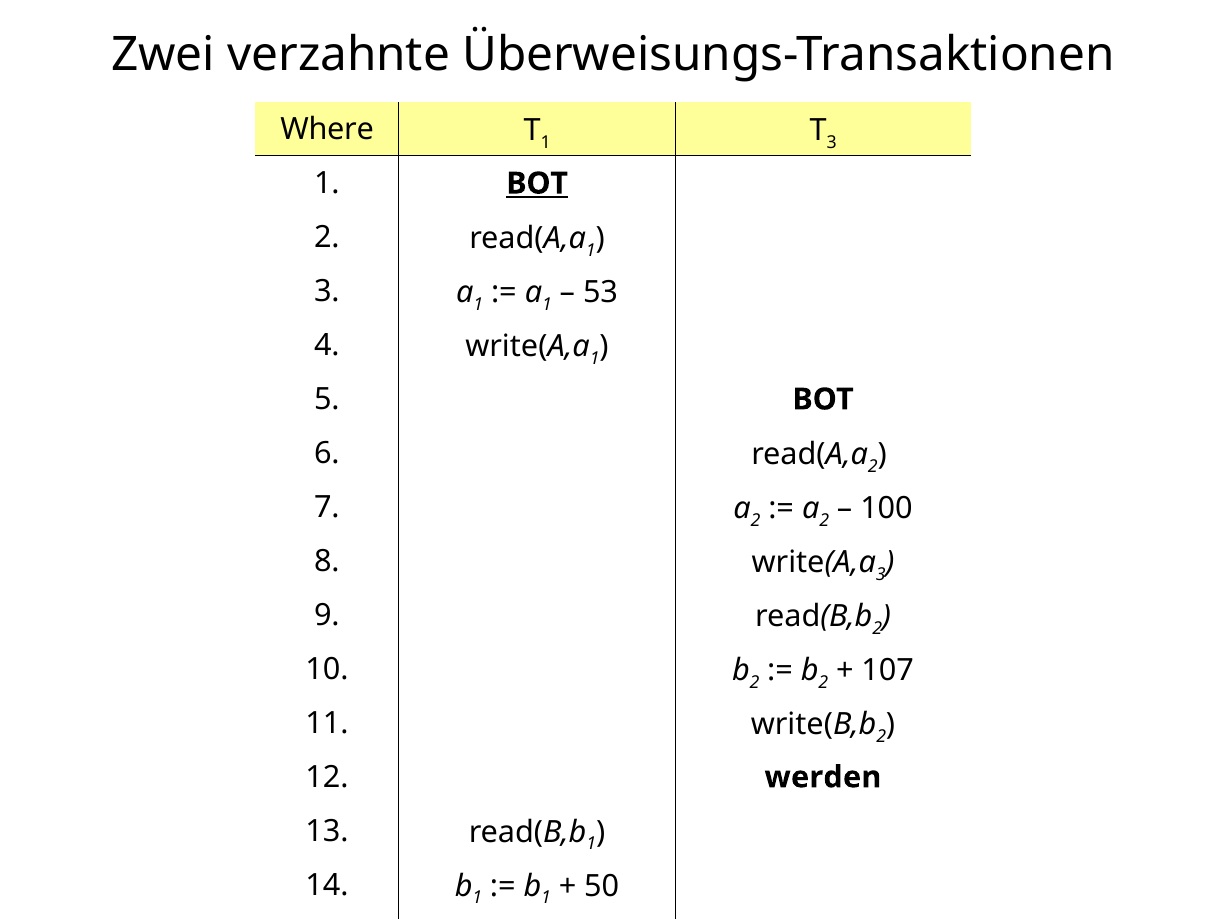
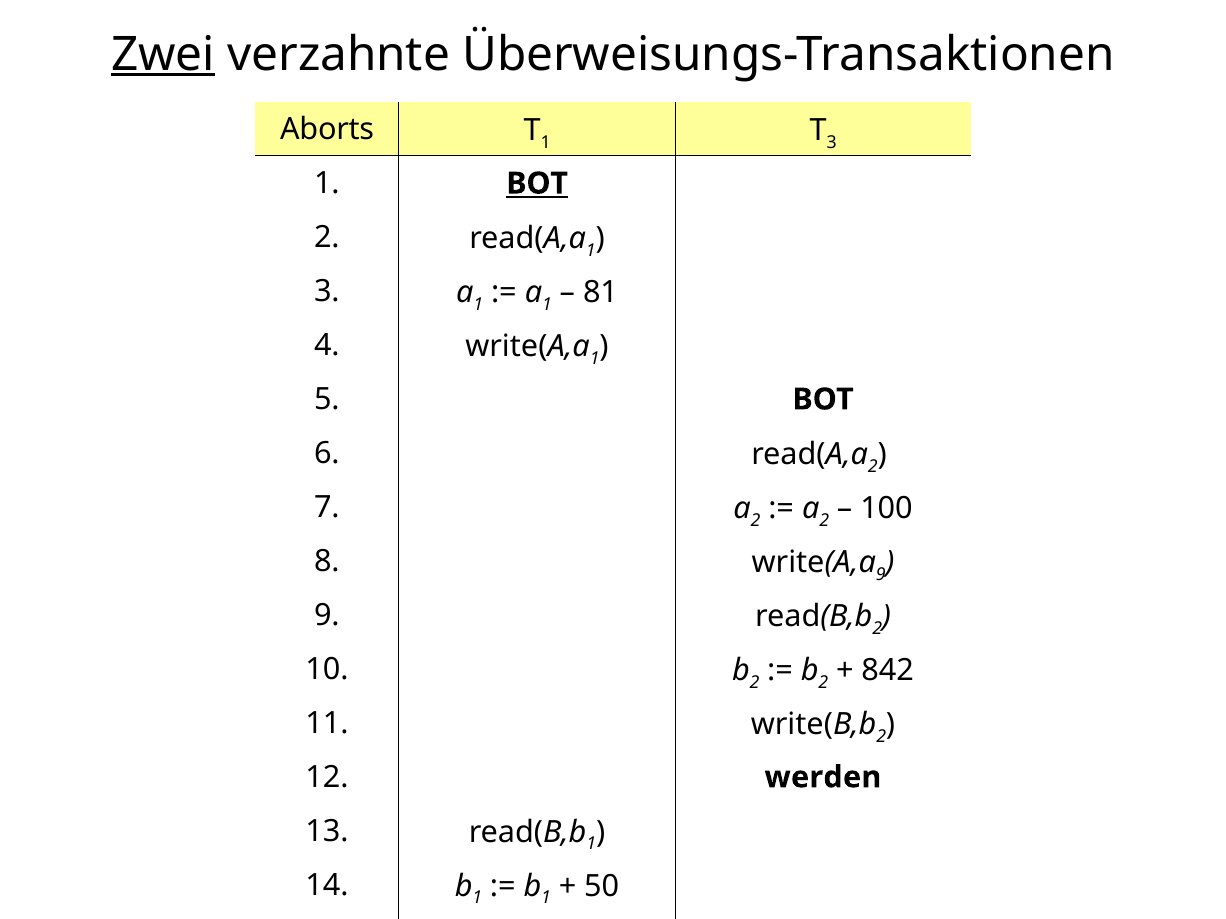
Zwei underline: none -> present (163, 54)
Where: Where -> Aborts (327, 130)
53: 53 -> 81 (600, 293)
3: 3 -> 9 (881, 575)
107: 107 -> 842 (888, 671)
